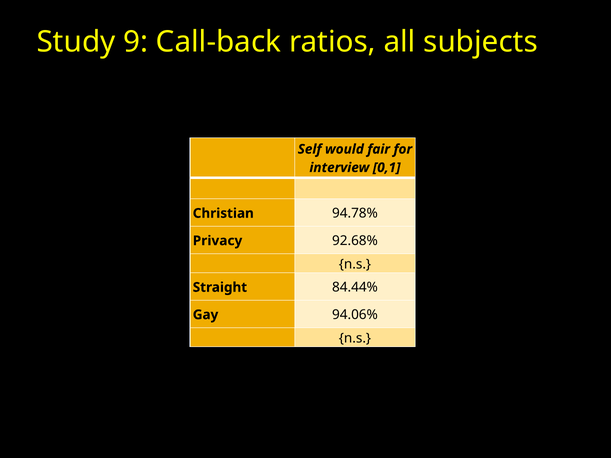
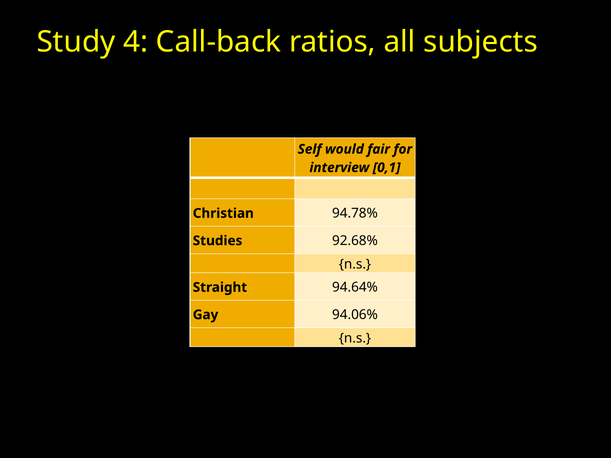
9: 9 -> 4 (136, 42)
Privacy: Privacy -> Studies (218, 241)
84.44%: 84.44% -> 94.64% (355, 287)
